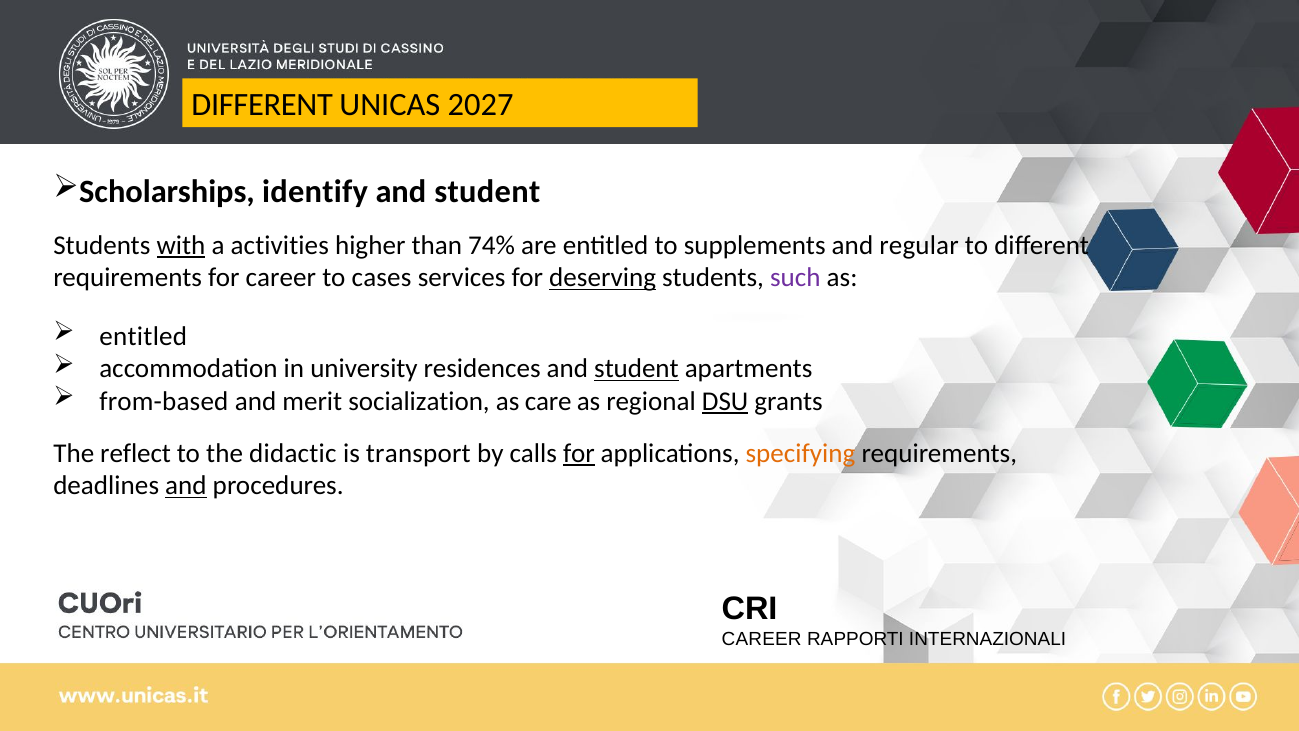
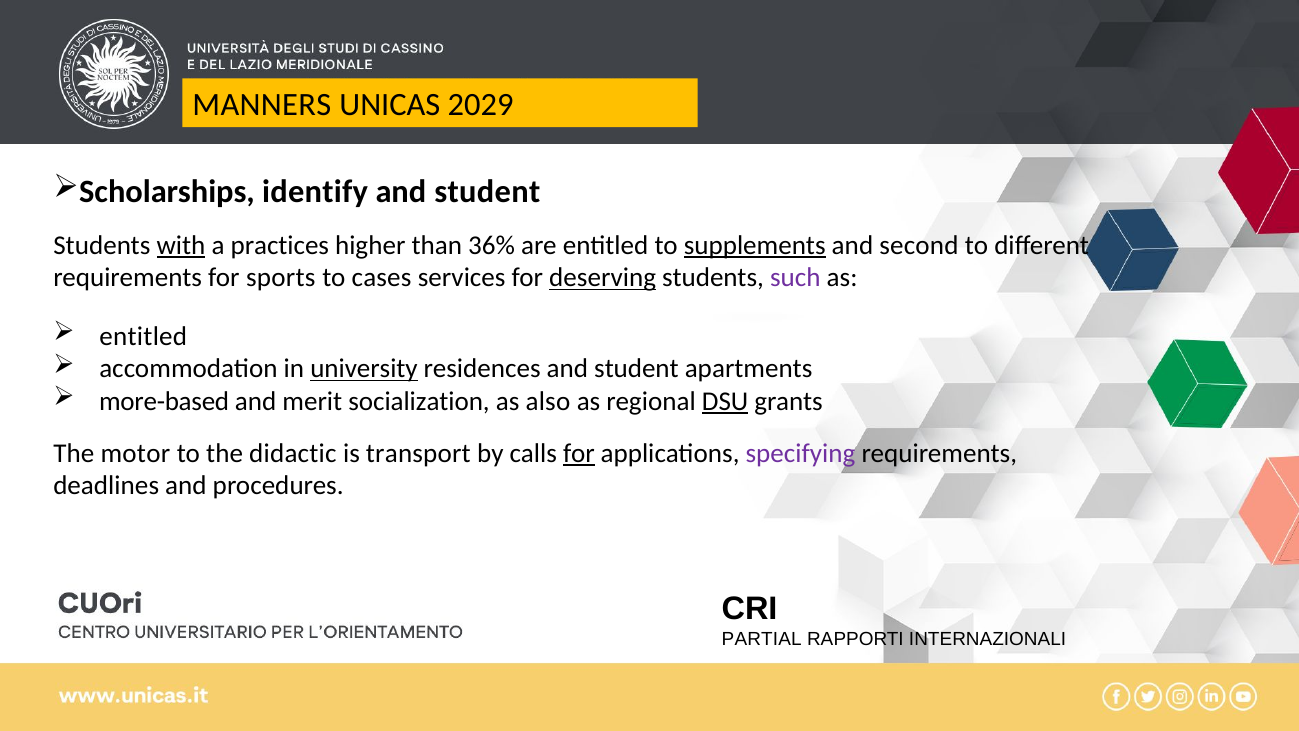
DIFFERENT: DIFFERENT -> MANNERS (262, 105)
2027: 2027 -> 2029 (481, 105)
activities: activities -> practices (280, 245)
74%: 74% -> 36% (492, 245)
supplements underline: none -> present (755, 245)
regular: regular -> second (919, 245)
for career: career -> sports (281, 278)
university underline: none -> present (364, 369)
student underline: present -> none (636, 369)
from-based: from-based -> more-based (164, 401)
care: care -> also (548, 401)
reflect: reflect -> motor (135, 453)
specifying colour: orange -> purple (801, 453)
and underline: present -> none (186, 485)
CAREER: CAREER -> PARTIAL (762, 639)
